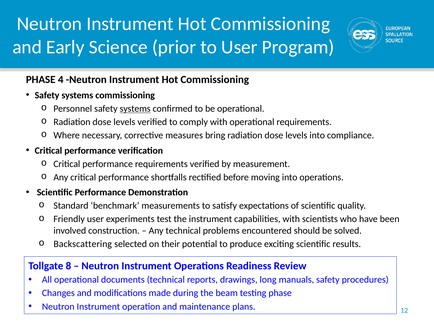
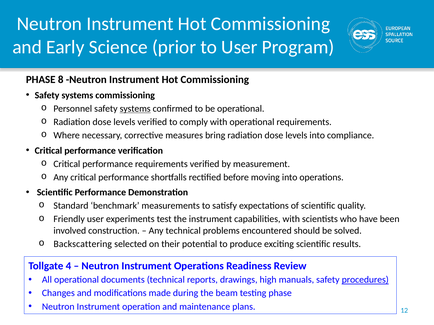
4: 4 -> 8 (61, 80)
8: 8 -> 4 (68, 266)
long: long -> high (268, 280)
procedures underline: none -> present (365, 280)
